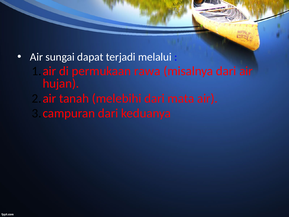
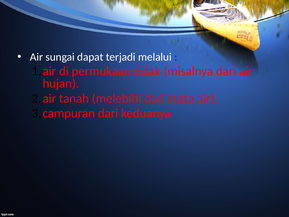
rawa: rawa -> tidak (147, 71)
